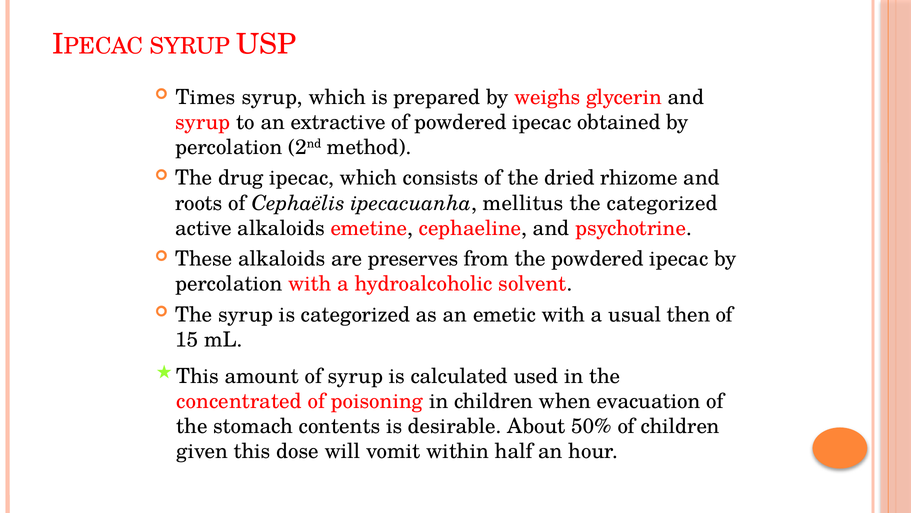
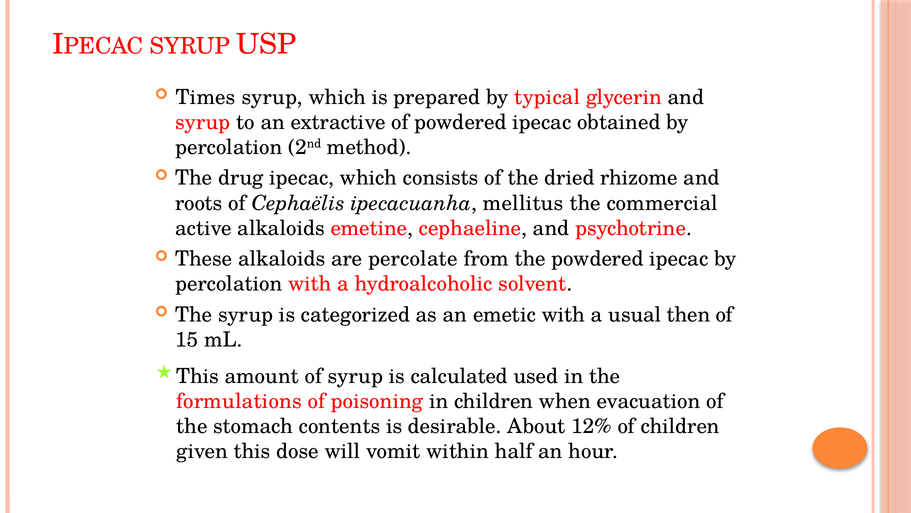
weighs: weighs -> typical (547, 97)
the categorized: categorized -> commercial (662, 203)
preserves: preserves -> percolate (413, 259)
concentrated: concentrated -> formulations (239, 401)
50%: 50% -> 12% (592, 426)
